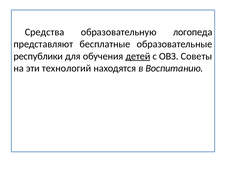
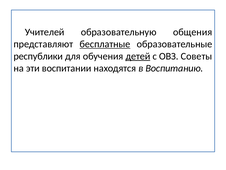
Средства: Средства -> Учителей (45, 32)
логопеда: логопеда -> общения (193, 32)
бесплатные underline: none -> present (105, 44)
технологий: технологий -> воспитании (67, 68)
